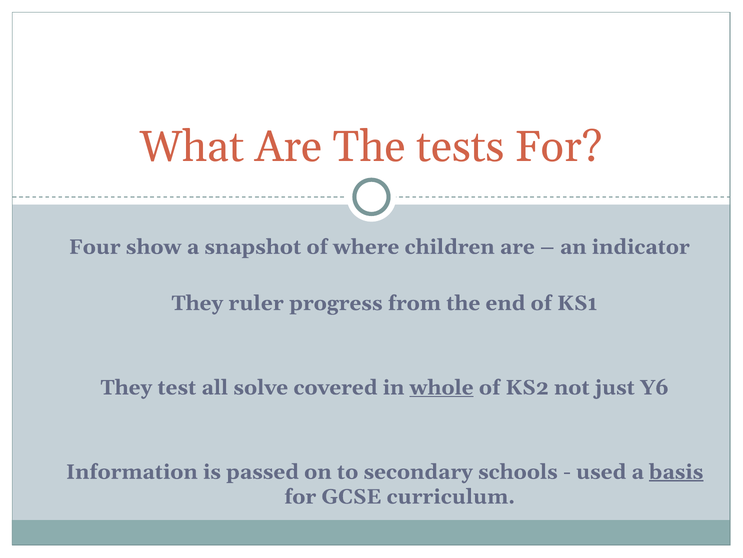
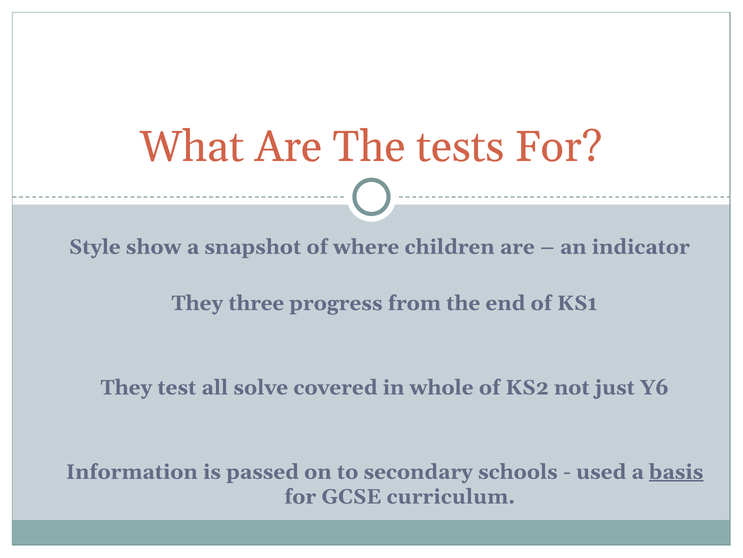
Four: Four -> Style (95, 247)
ruler: ruler -> three (256, 303)
whole underline: present -> none (442, 387)
